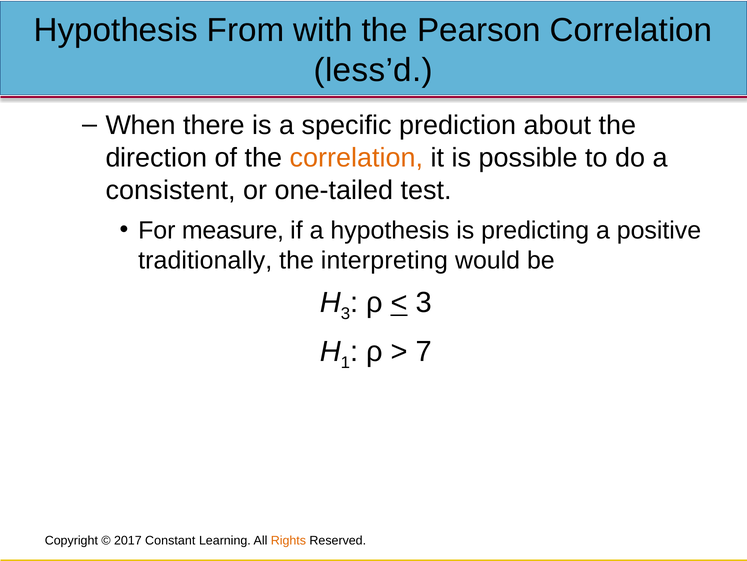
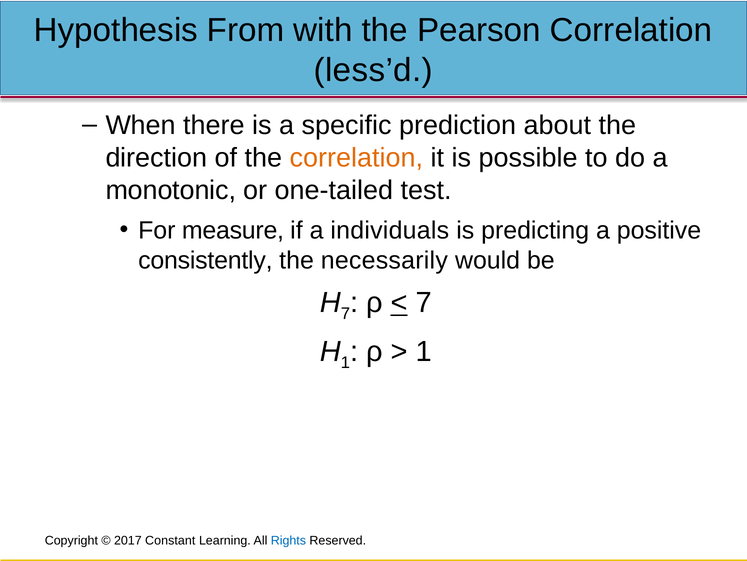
consistent: consistent -> monotonic (171, 190)
a hypothesis: hypothesis -> individuals (390, 230)
traditionally: traditionally -> consistently (205, 260)
interpreting: interpreting -> necessarily (384, 260)
3: 3 -> 7 (345, 313)
3: 3 -> 7 (424, 302)
7: 7 -> 1 (424, 351)
Rights colour: orange -> blue (288, 540)
